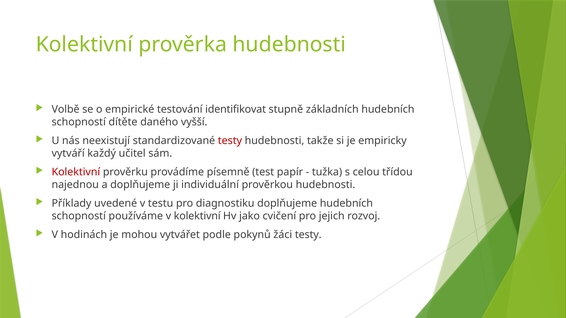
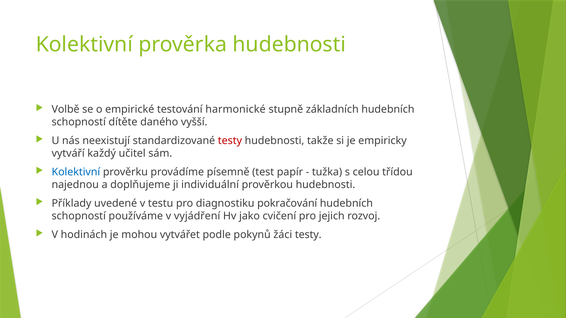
identifikovat: identifikovat -> harmonické (236, 110)
Kolektivní colour: red -> blue (76, 172)
diagnostiku doplňujeme: doplňujeme -> pokračování (287, 204)
v kolektivní: kolektivní -> vyjádření (197, 216)
